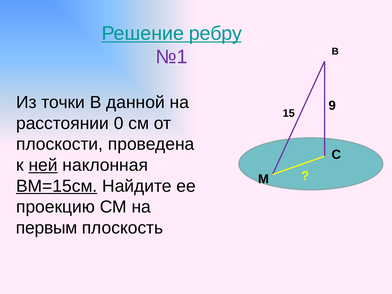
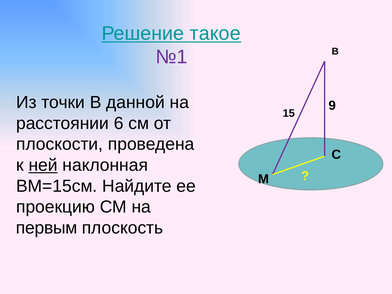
ребру: ребру -> такое (215, 33)
0: 0 -> 6 (119, 123)
ВМ=15см underline: present -> none (57, 186)
